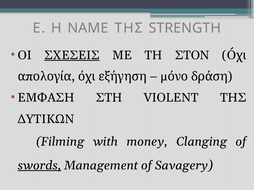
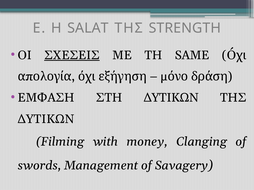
NAME: NAME -> SALAT (88, 28)
ΣΤΟΝ: ΣΤΟΝ -> SAME (192, 55)
ΣΤΗ VIOLENT: VIOLENT -> ΔΥΤΙΚΩΝ (171, 98)
swords underline: present -> none (39, 166)
